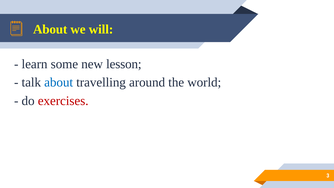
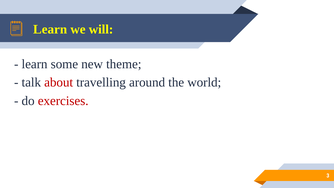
About: About -> Learn (50, 29)
lesson: lesson -> theme (124, 64)
about colour: blue -> red (59, 82)
